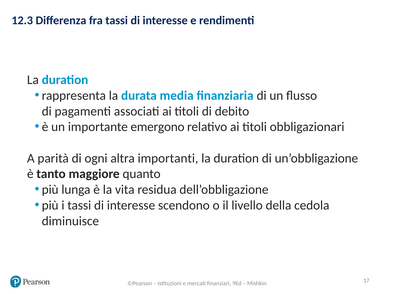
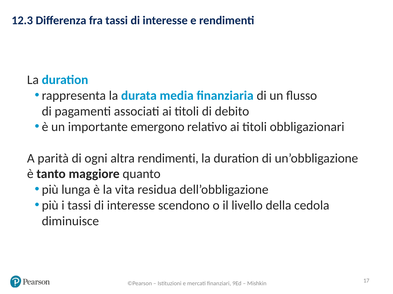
altra importanti: importanti -> rendimenti (168, 159)
